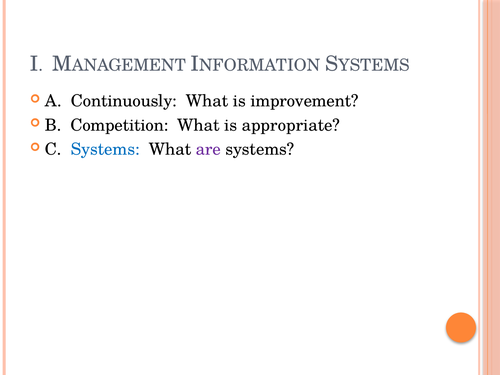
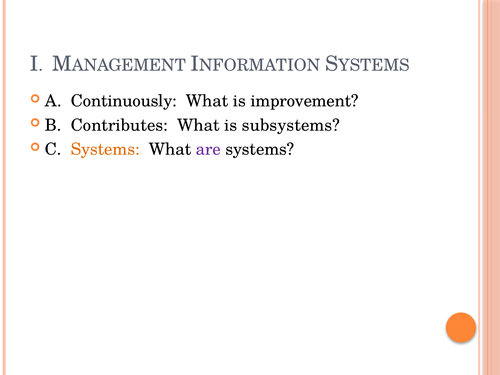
Competition: Competition -> Contributes (119, 125)
appropriate: appropriate -> subsystems (291, 125)
Systems colour: blue -> orange (105, 149)
